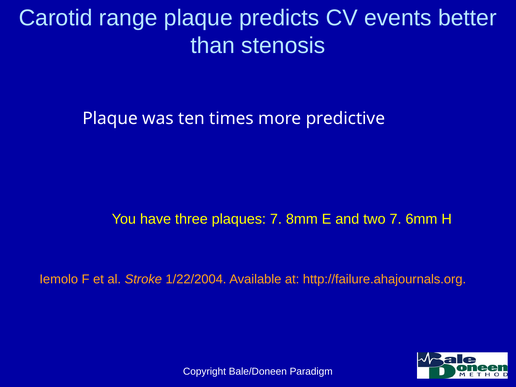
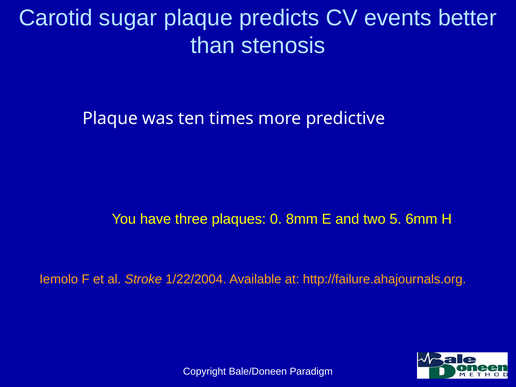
range: range -> sugar (128, 18)
plaques 7: 7 -> 0 (276, 219)
two 7: 7 -> 5 (396, 219)
